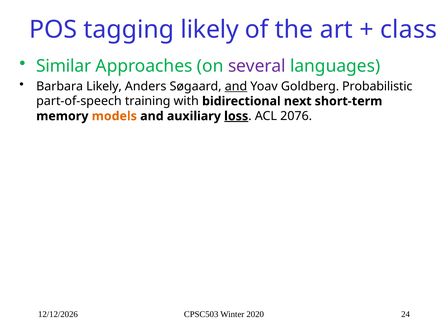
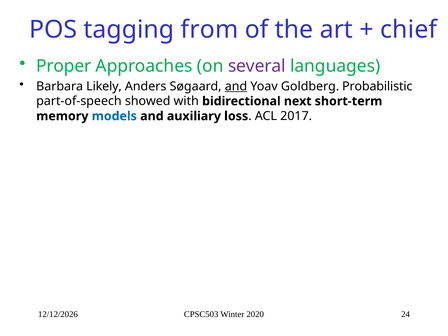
tagging likely: likely -> from (209, 30)
class: class -> chief (409, 30)
Similar: Similar -> Proper (64, 66)
training: training -> showed (148, 101)
models colour: orange -> blue (114, 116)
loss underline: present -> none (236, 116)
2076: 2076 -> 2017 (296, 116)
